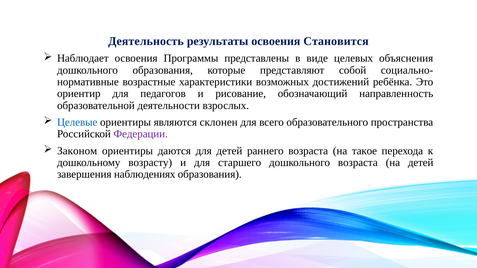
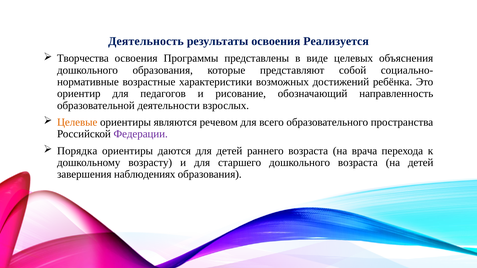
Становится: Становится -> Реализуется (336, 41)
Наблюдает: Наблюдает -> Творчества (83, 58)
Целевые colour: blue -> orange (77, 122)
склонен: склонен -> речевом (219, 122)
Законом: Законом -> Порядка (77, 151)
такое: такое -> врача (364, 151)
